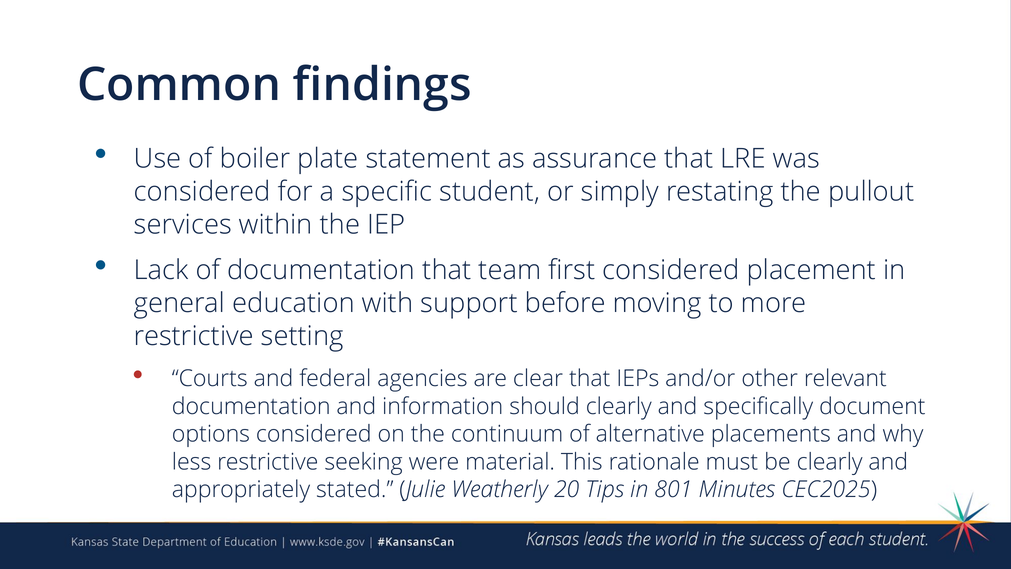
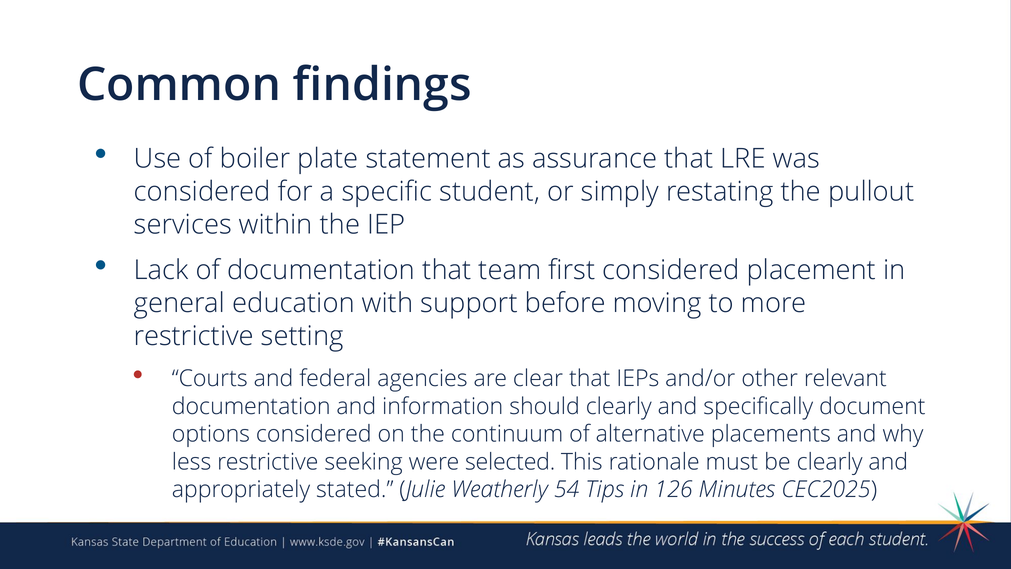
material: material -> selected (510, 462)
20: 20 -> 54 (567, 490)
801: 801 -> 126 (673, 490)
